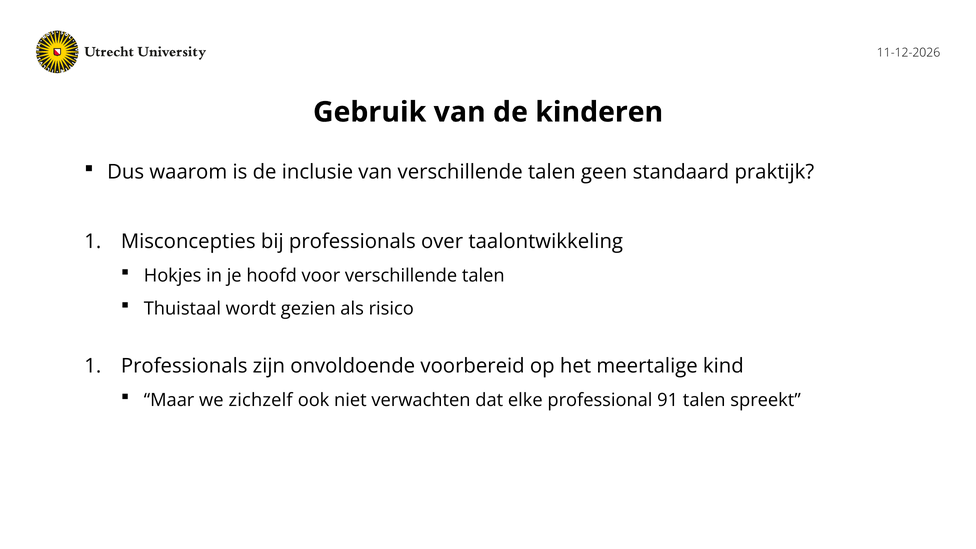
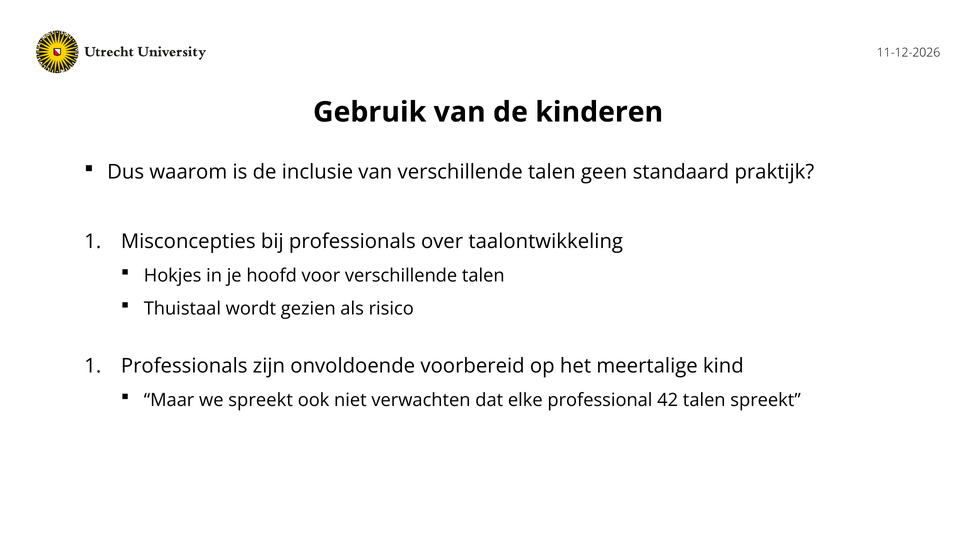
we zichzelf: zichzelf -> spreekt (261, 400)
91: 91 -> 42 (668, 400)
